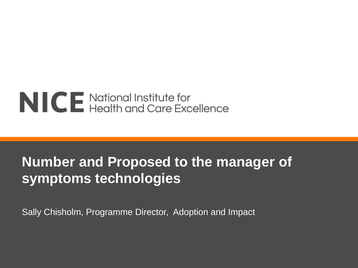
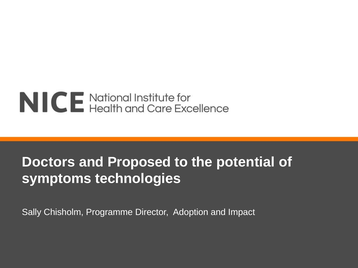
Number: Number -> Doctors (49, 162)
manager: manager -> potential (246, 162)
